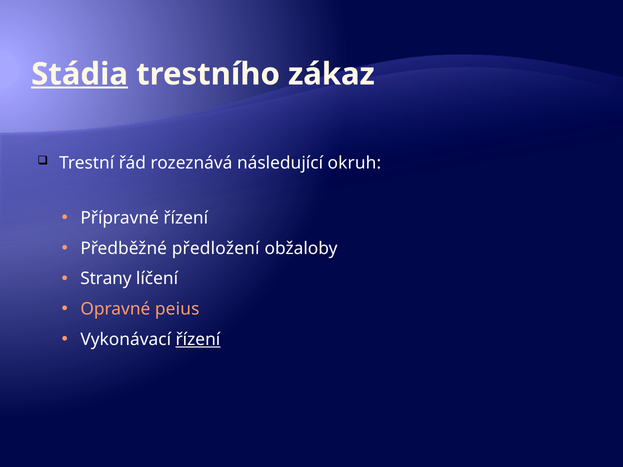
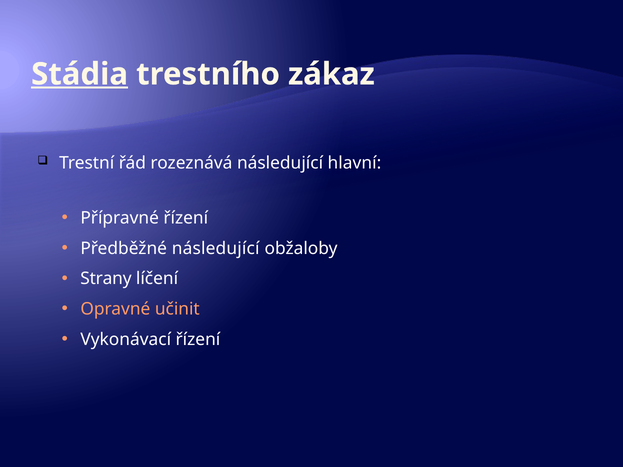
okruh: okruh -> hlavní (354, 163)
Předběžné předložení: předložení -> následující (216, 248)
peius: peius -> učinit (177, 309)
řízení underline: present -> none (198, 340)
